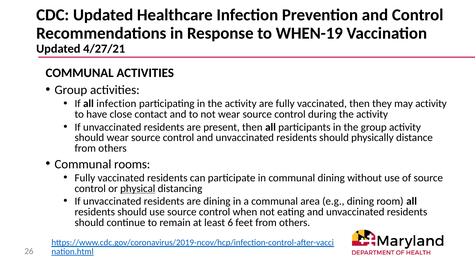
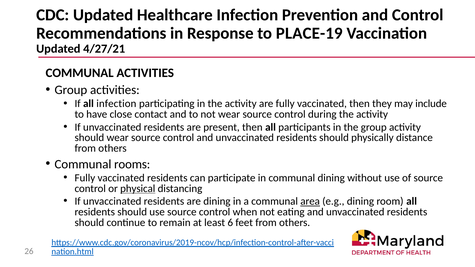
WHEN-19: WHEN-19 -> PLACE-19 (309, 33)
may activity: activity -> include (431, 104)
area underline: none -> present (310, 201)
